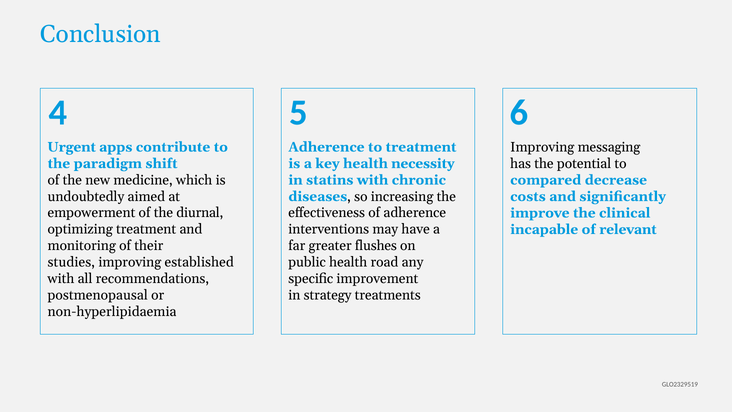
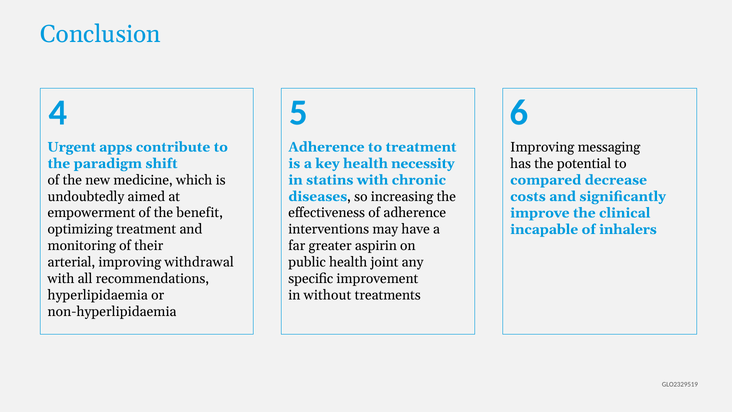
diurnal: diurnal -> benefit (200, 213)
relevant: relevant -> inhalers (628, 229)
flushes: flushes -> aspirin (376, 246)
studies: studies -> arterial (71, 262)
established: established -> withdrawal (199, 262)
road: road -> joint (385, 262)
postmenopausal: postmenopausal -> hyperlipidaemia (98, 295)
strategy: strategy -> without (327, 295)
